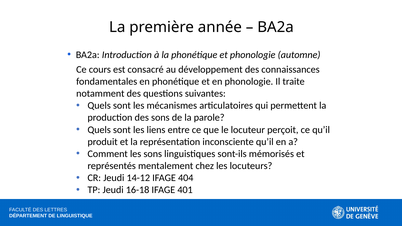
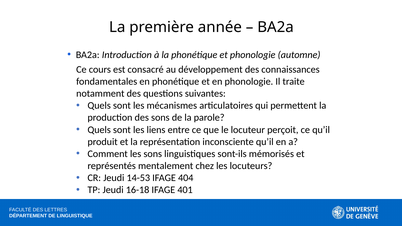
14-12: 14-12 -> 14-53 (138, 178)
